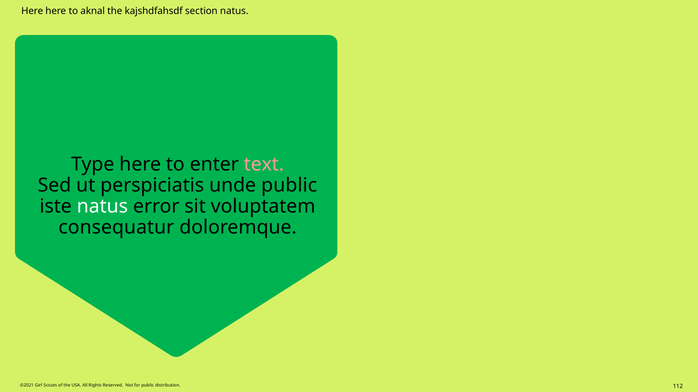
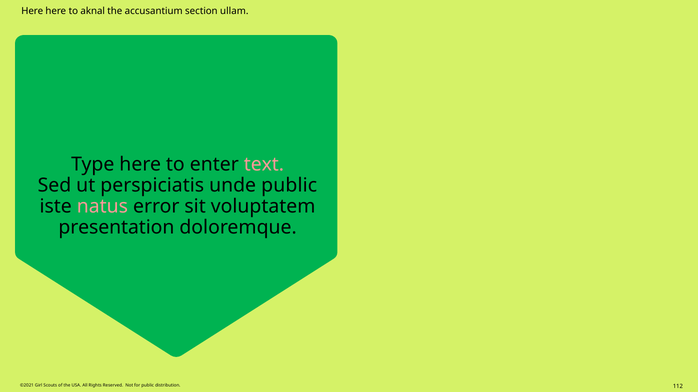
kajshdfahsdf: kajshdfahsdf -> accusantium (154, 11)
section natus: natus -> ullam (234, 11)
natus colour: white -> pink (102, 207)
consequatur: consequatur -> presentation (116, 228)
